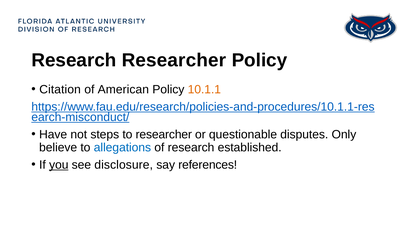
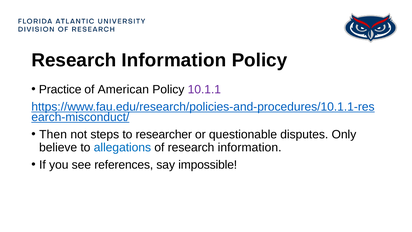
Researcher: Researcher -> Information (174, 60)
Citation: Citation -> Practice (60, 89)
10.1.1 colour: orange -> purple (204, 89)
Have: Have -> Then (53, 134)
of research established: established -> information (250, 147)
you underline: present -> none (59, 165)
disclosure: disclosure -> references (124, 165)
references: references -> impossible (208, 165)
